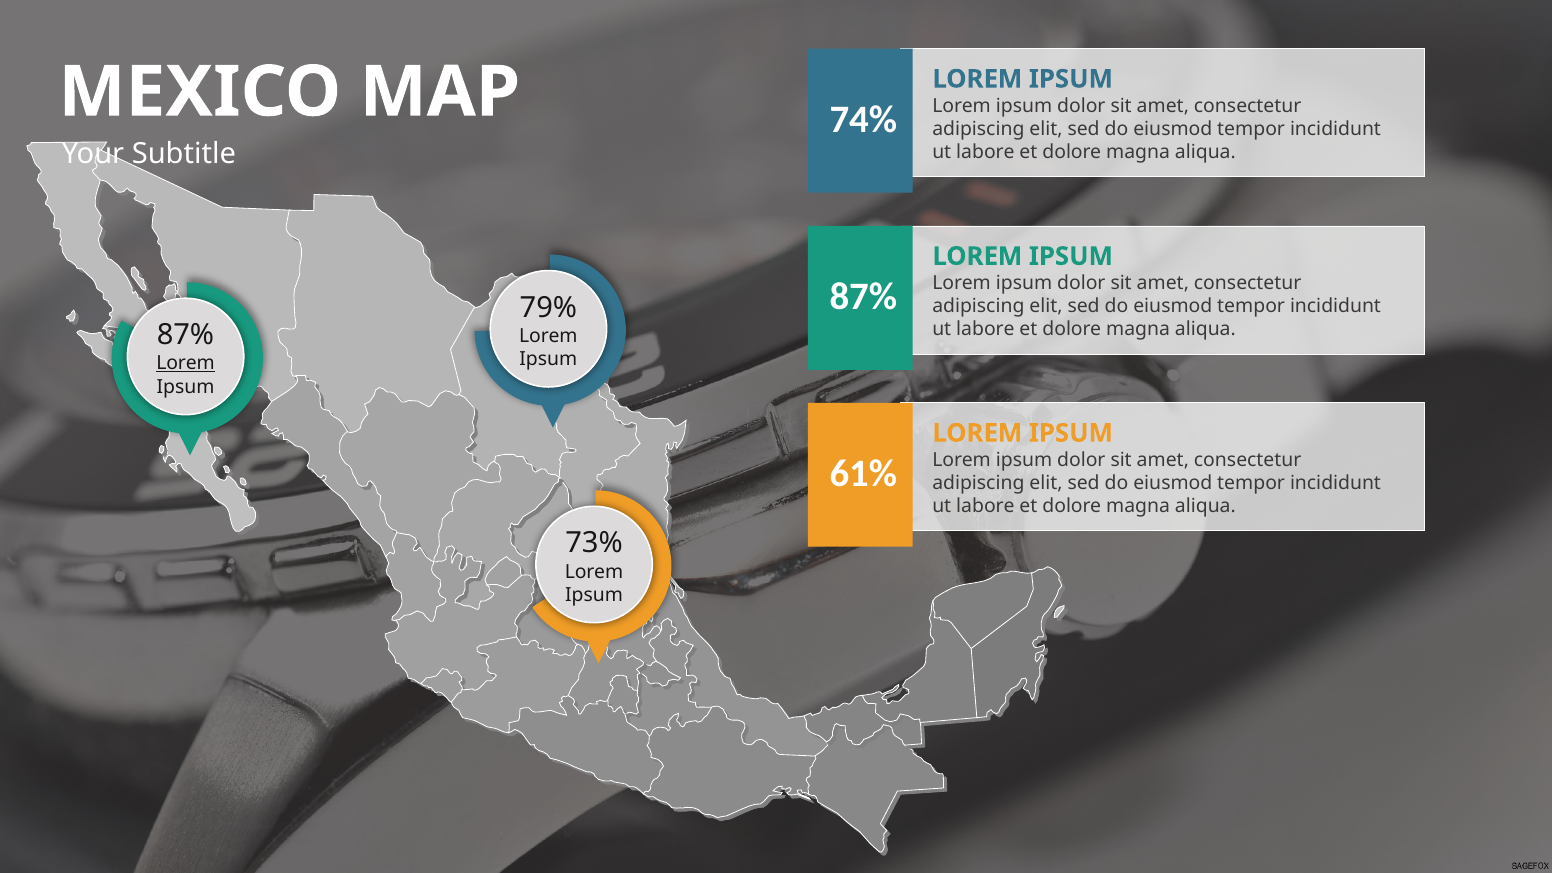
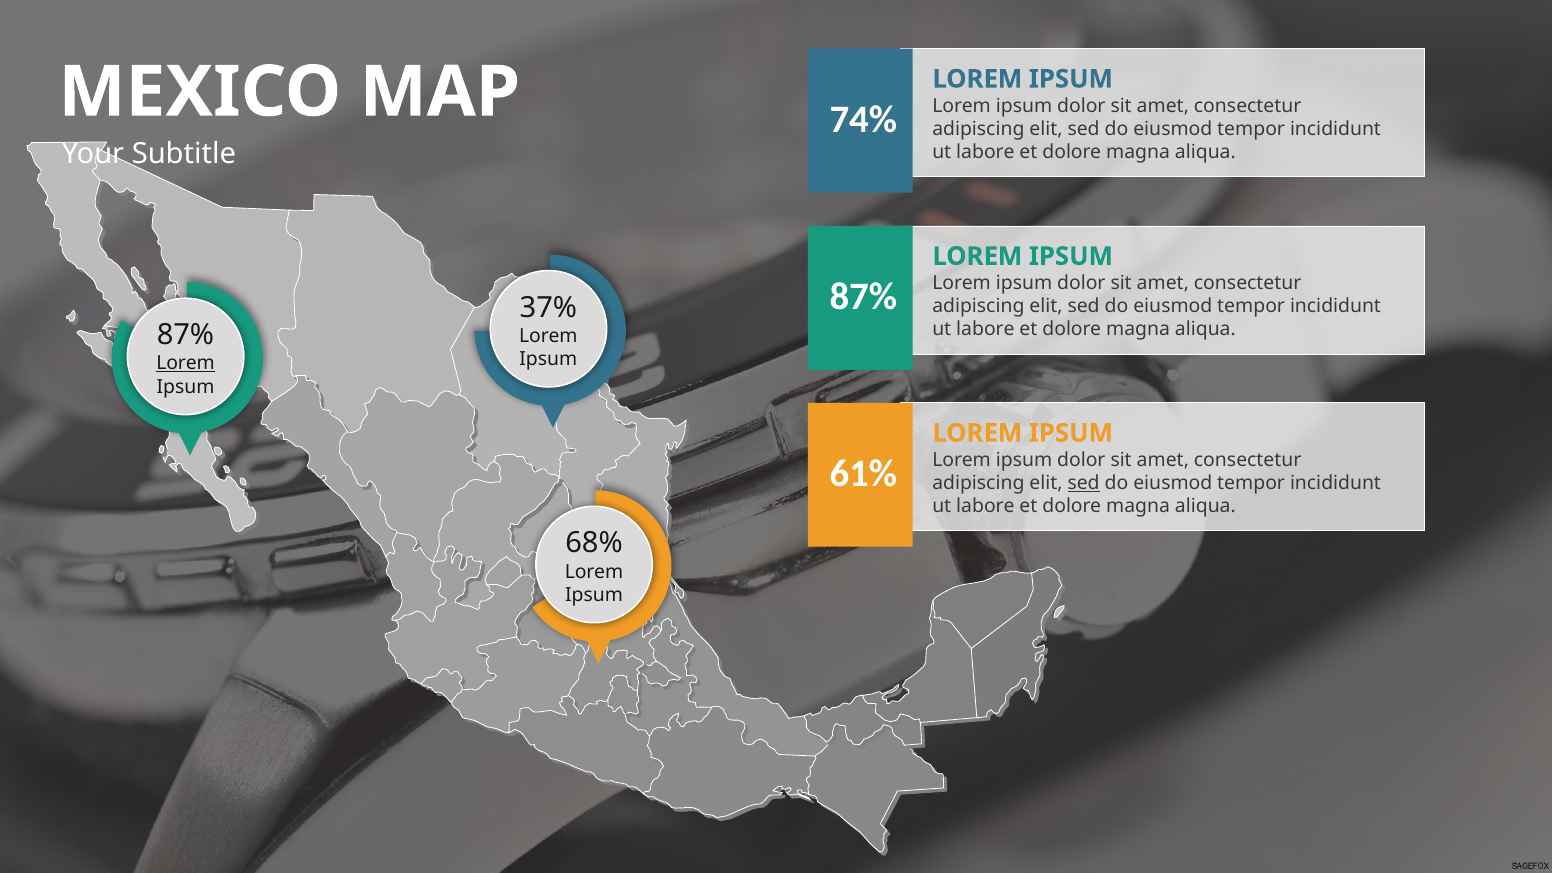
79%: 79% -> 37% (548, 307)
sed underline: none -> present (1084, 483)
73%: 73% -> 68% (594, 543)
